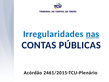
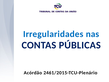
nas underline: present -> none (92, 34)
